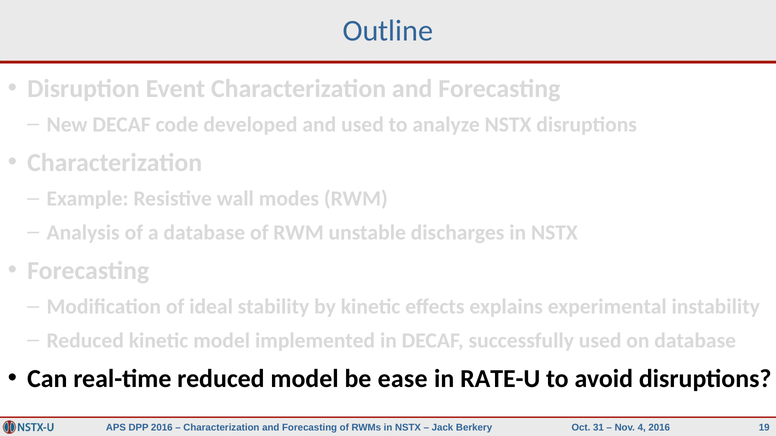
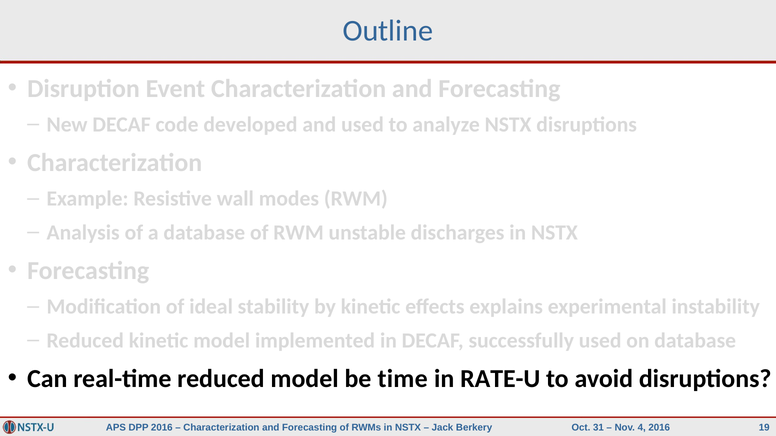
ease: ease -> time (403, 379)
